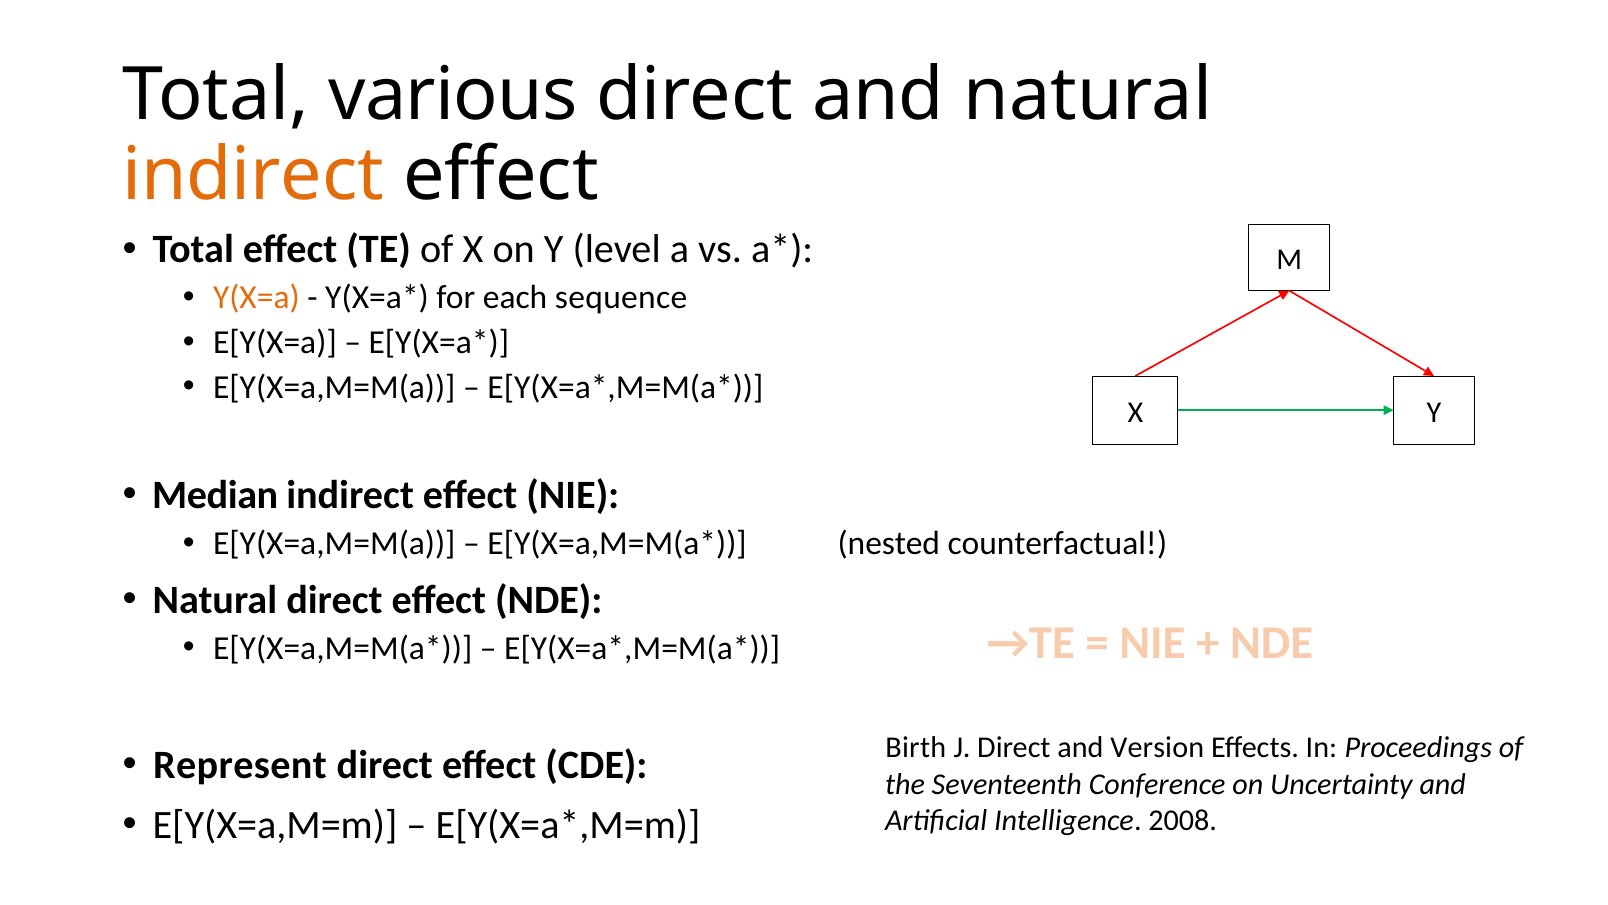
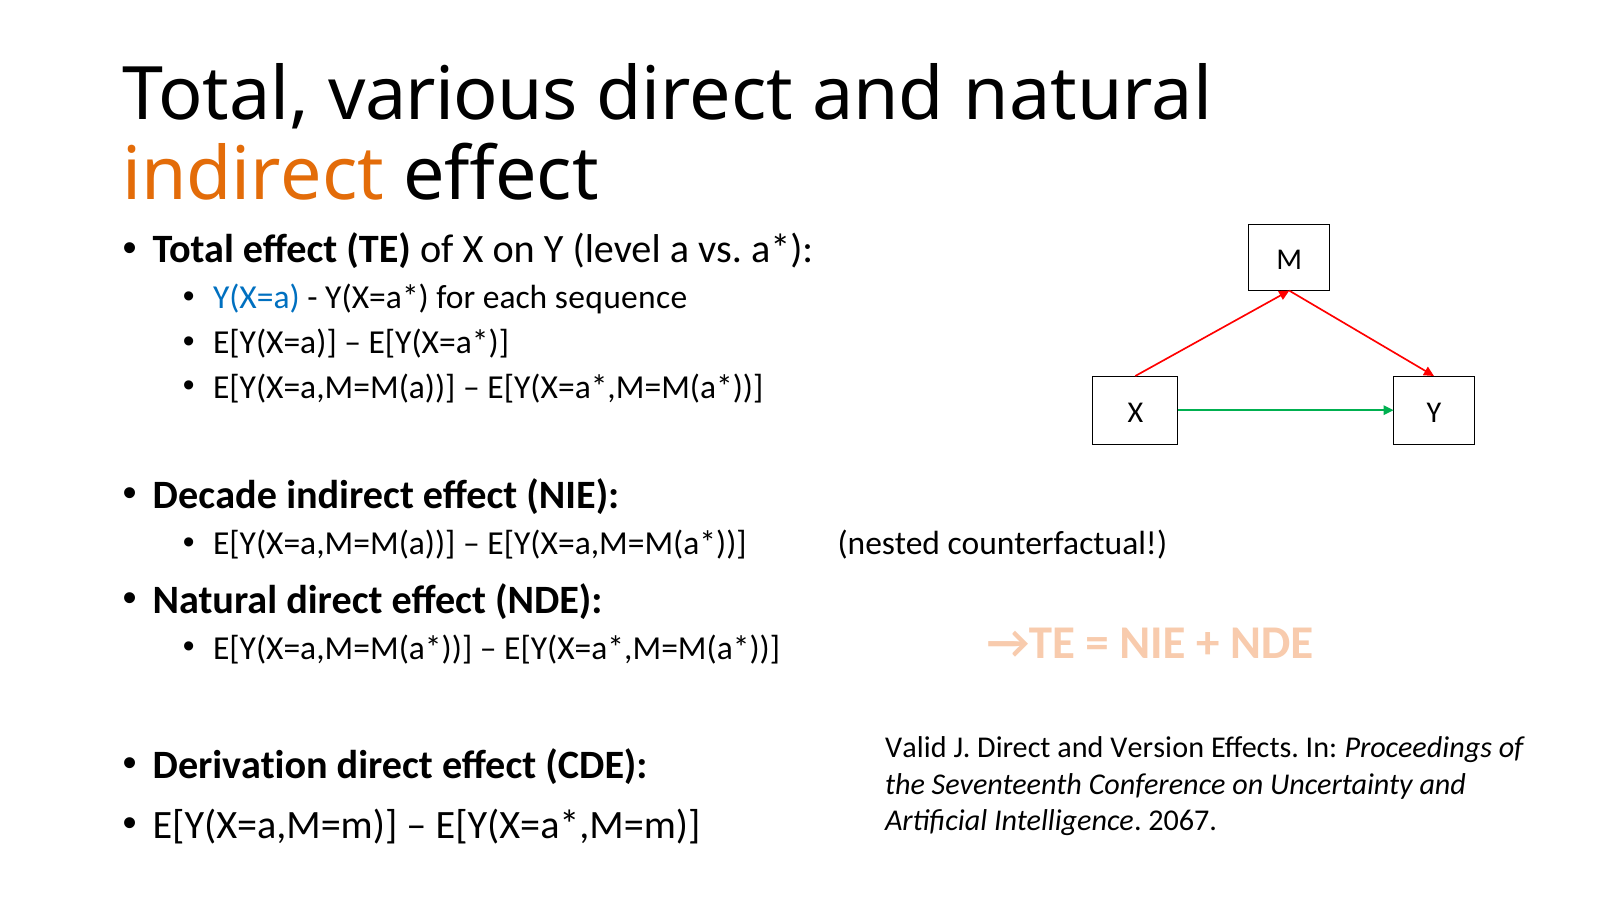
Y(X=a colour: orange -> blue (256, 298)
Median: Median -> Decade (215, 495)
Birth: Birth -> Valid (916, 747)
Represent: Represent -> Derivation (240, 765)
2008: 2008 -> 2067 (1183, 820)
